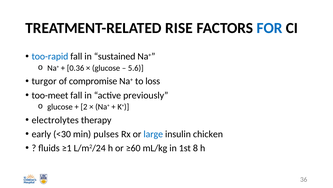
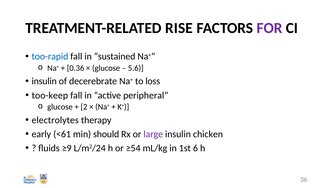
FOR colour: blue -> purple (270, 28)
turgor: turgor -> insulin (44, 81)
compromise: compromise -> decerebrate (93, 81)
too-meet: too-meet -> too-keep (50, 95)
previously: previously -> peripheral (146, 95)
<30: <30 -> <61 (62, 134)
pulses: pulses -> should (106, 134)
large colour: blue -> purple (153, 134)
≥1: ≥1 -> ≥9 (67, 148)
≥60: ≥60 -> ≥54 (133, 148)
8: 8 -> 6 (195, 148)
